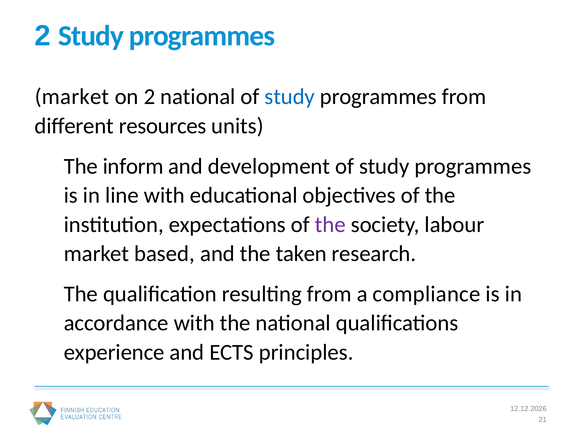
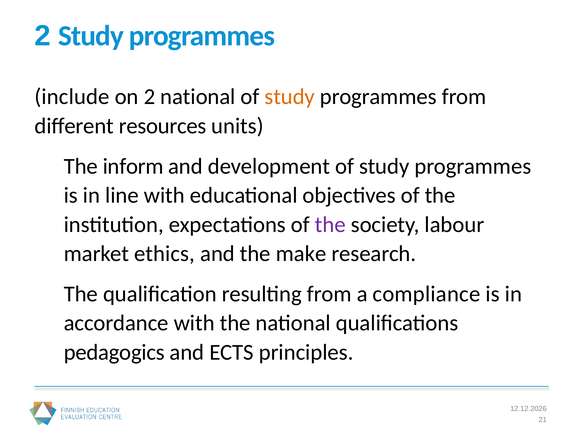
market: market -> include (72, 97)
study colour: blue -> orange (290, 97)
based: based -> ethics (164, 254)
taken: taken -> make (301, 254)
experience: experience -> pedagogics (114, 352)
